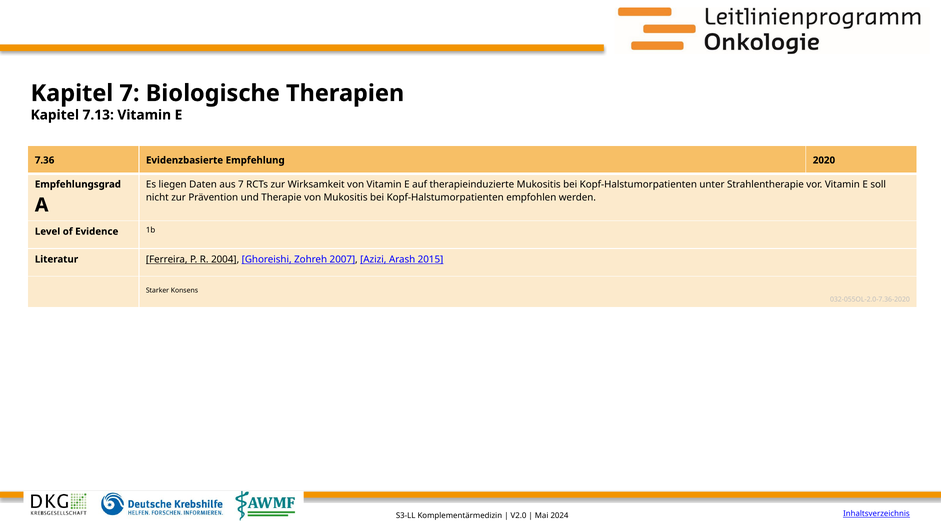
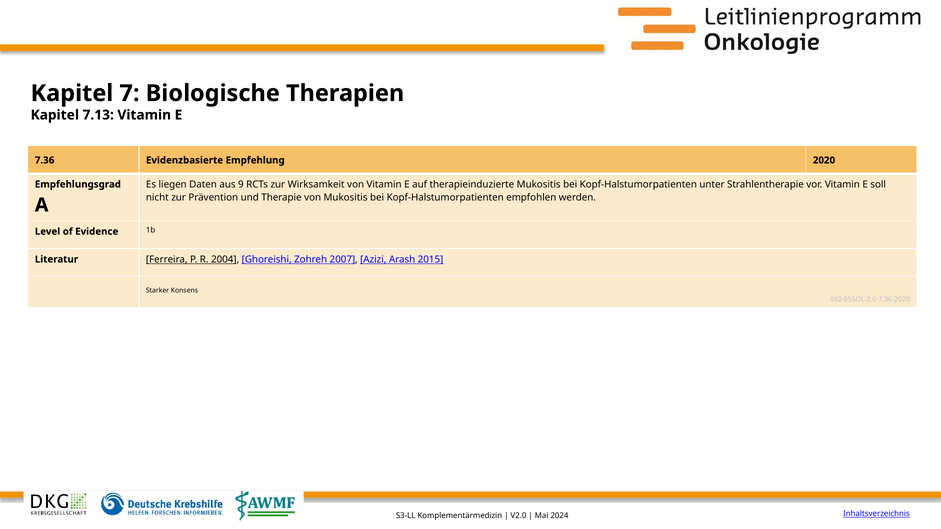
aus 7: 7 -> 9 (241, 184)
